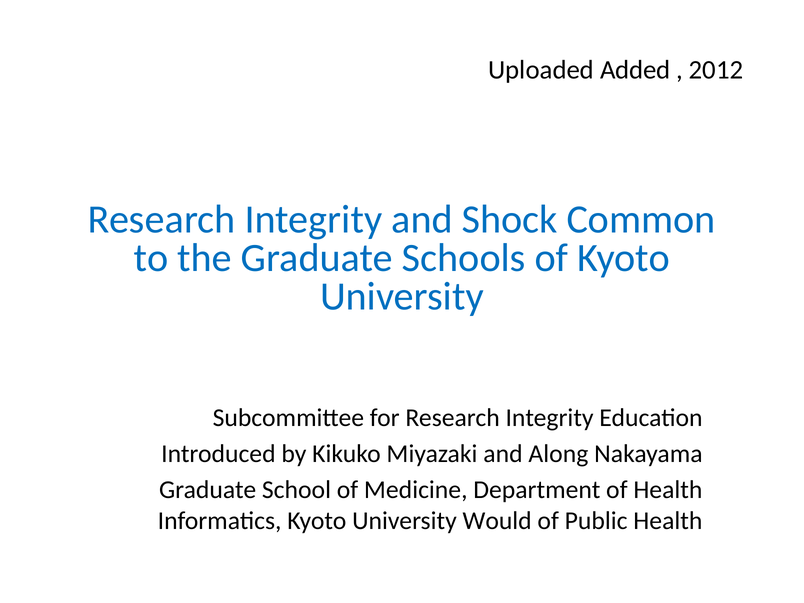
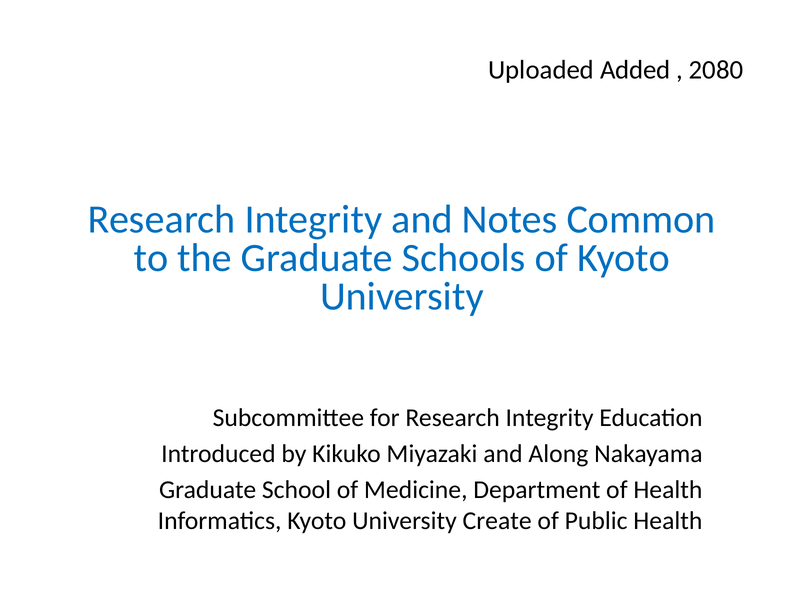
2012: 2012 -> 2080 (716, 70)
Shock: Shock -> Notes (510, 219)
Would: Would -> Create (497, 521)
